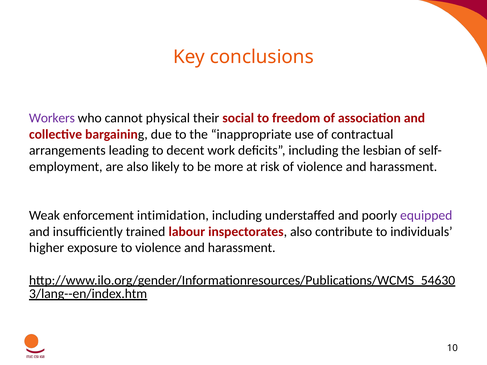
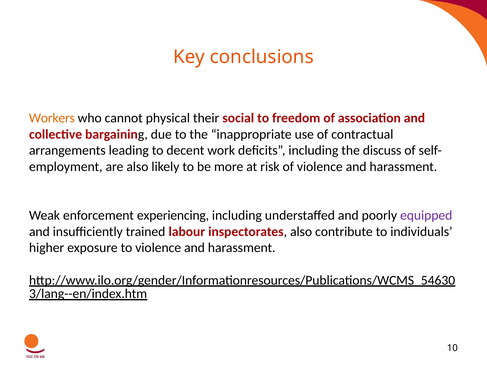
Workers colour: purple -> orange (52, 118)
lesbian: lesbian -> discuss (382, 151)
intimidation: intimidation -> experiencing (173, 216)
